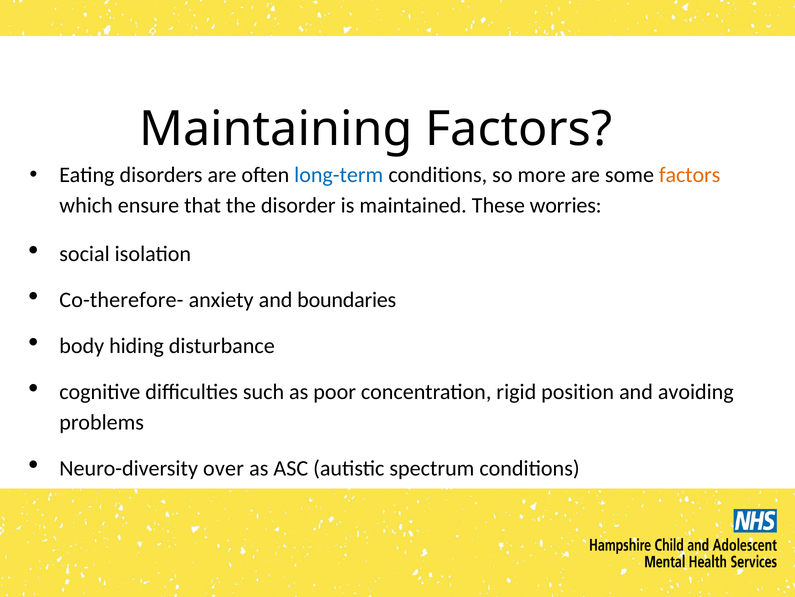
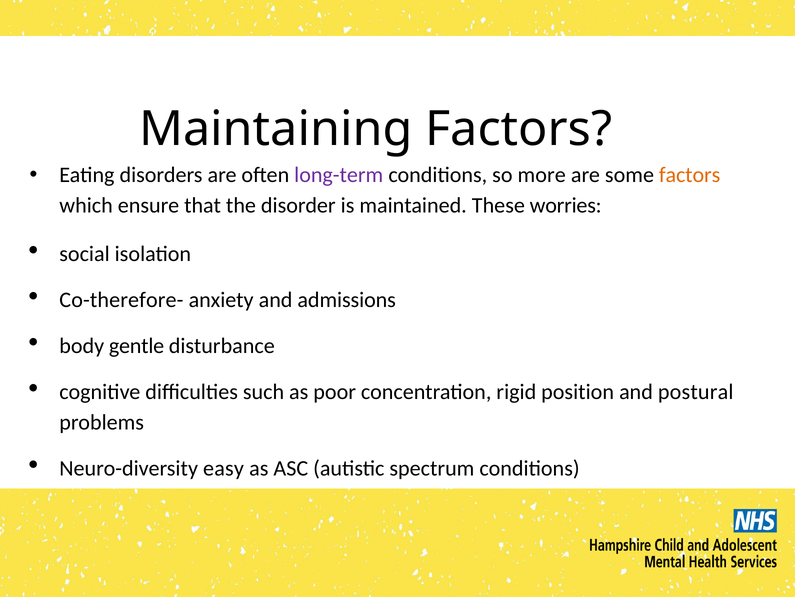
long-term colour: blue -> purple (339, 175)
boundaries: boundaries -> admissions (347, 299)
hiding: hiding -> gentle (137, 345)
avoiding: avoiding -> postural (696, 391)
over: over -> easy (223, 468)
